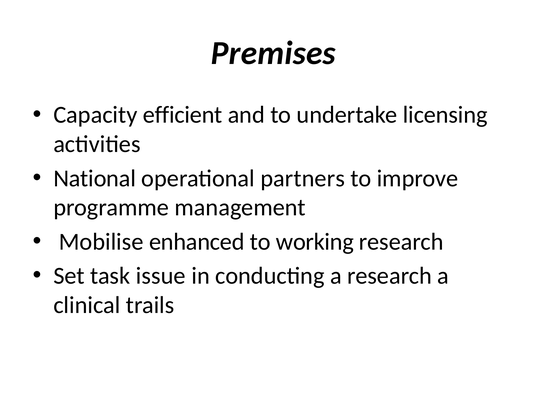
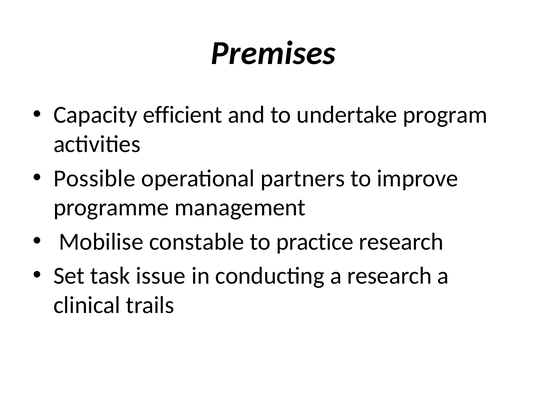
licensing: licensing -> program (445, 115)
National: National -> Possible (94, 178)
enhanced: enhanced -> constable (197, 241)
working: working -> practice (315, 241)
